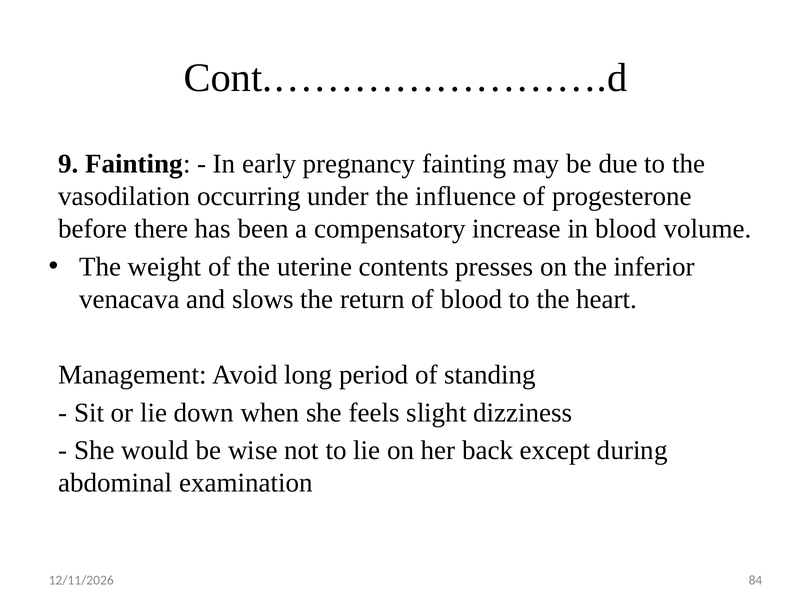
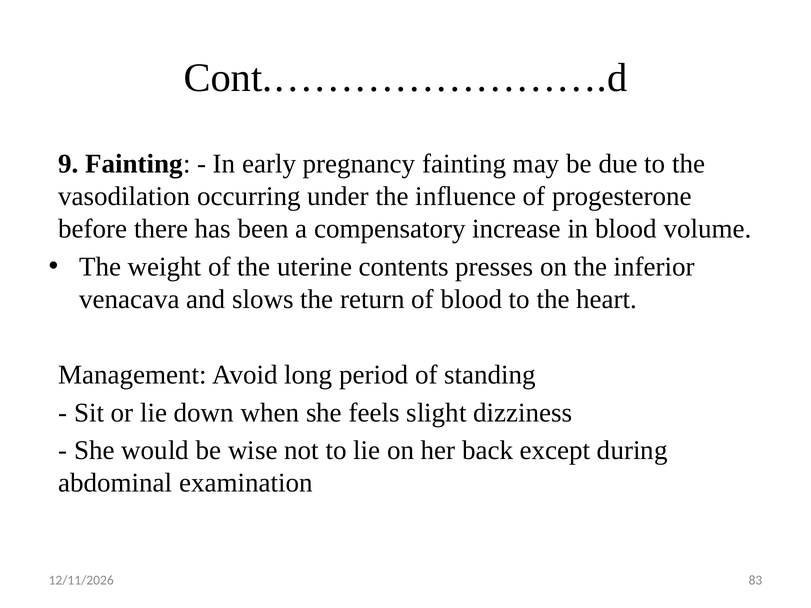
84: 84 -> 83 (755, 581)
